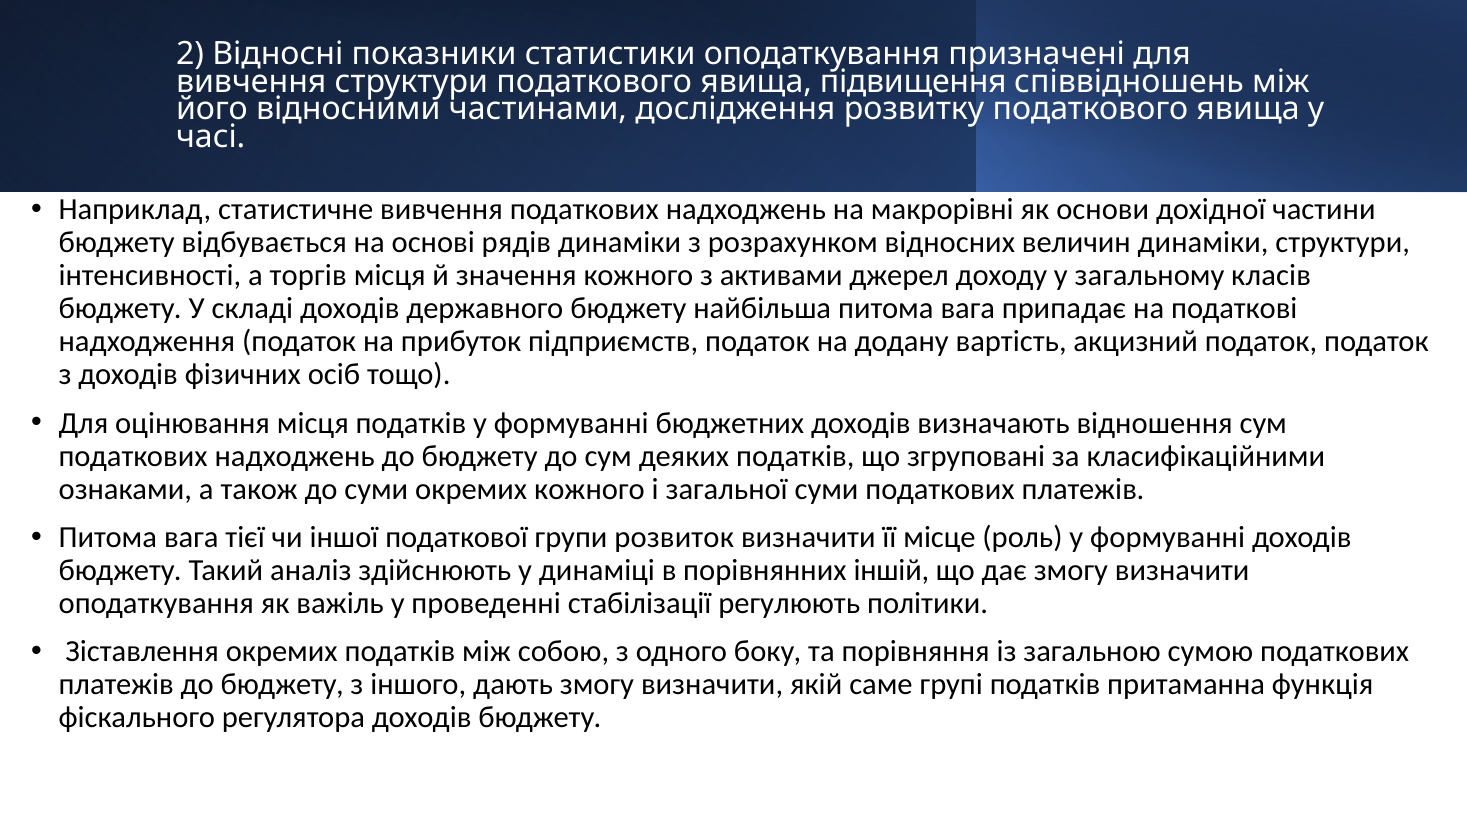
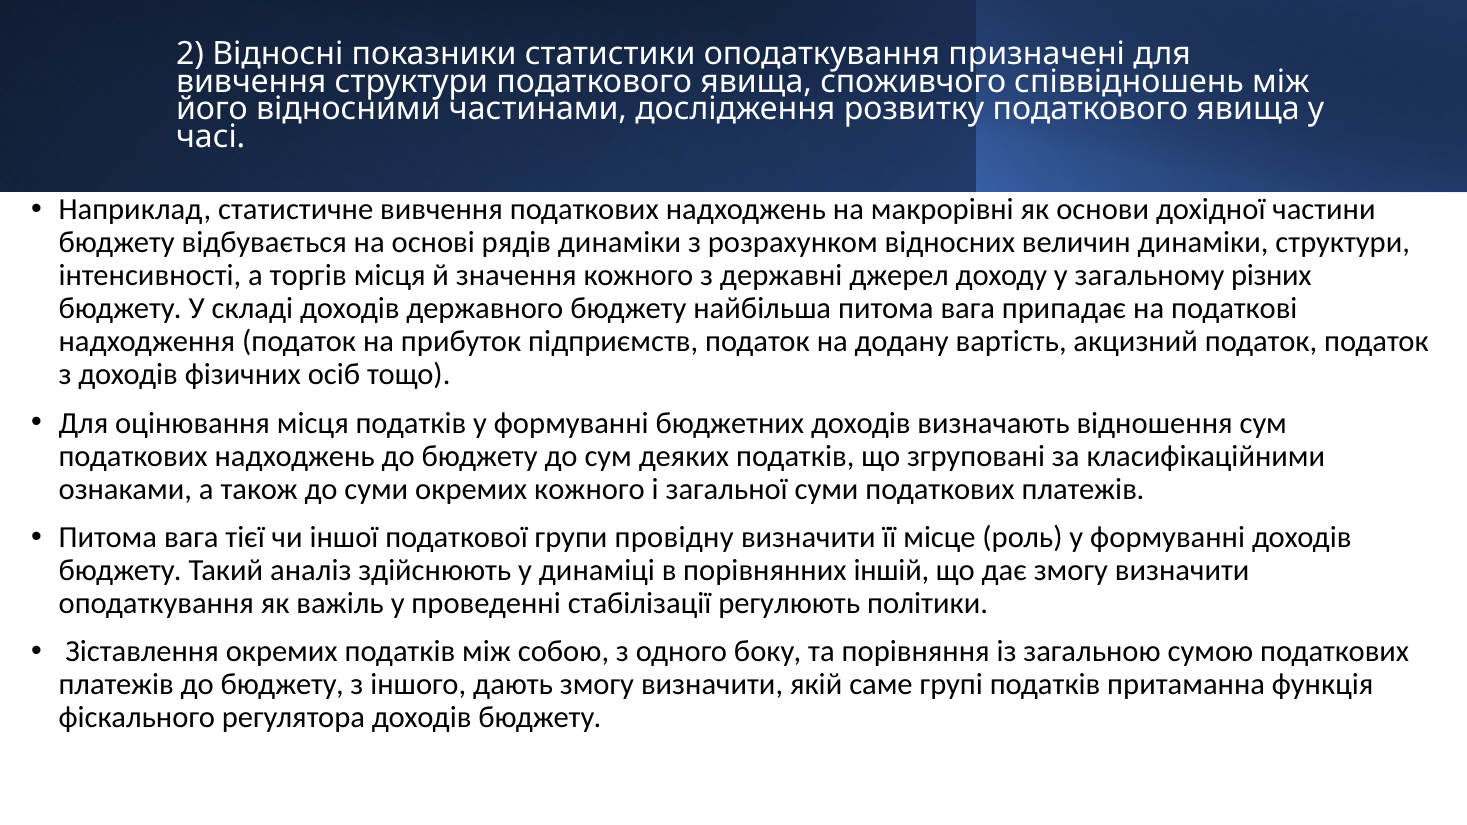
підвищення: підвищення -> споживчого (913, 81)
активами: активами -> державні (781, 276)
класів: класів -> різних (1271, 276)
розвиток: розвиток -> провідну (674, 537)
